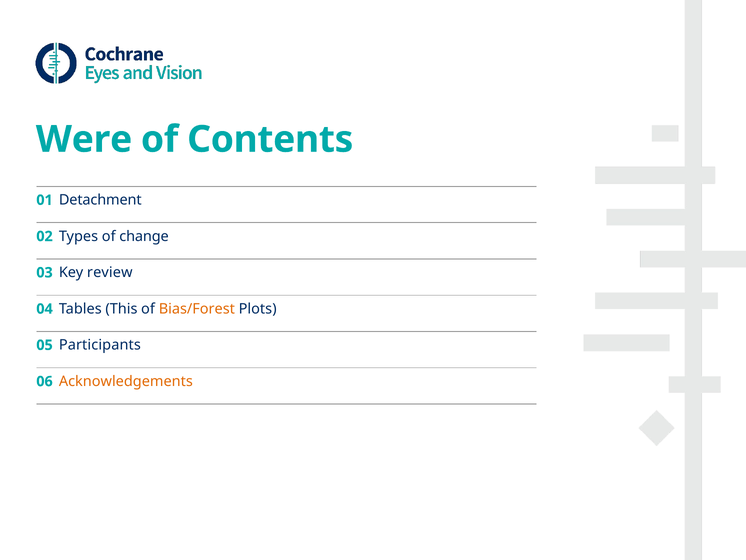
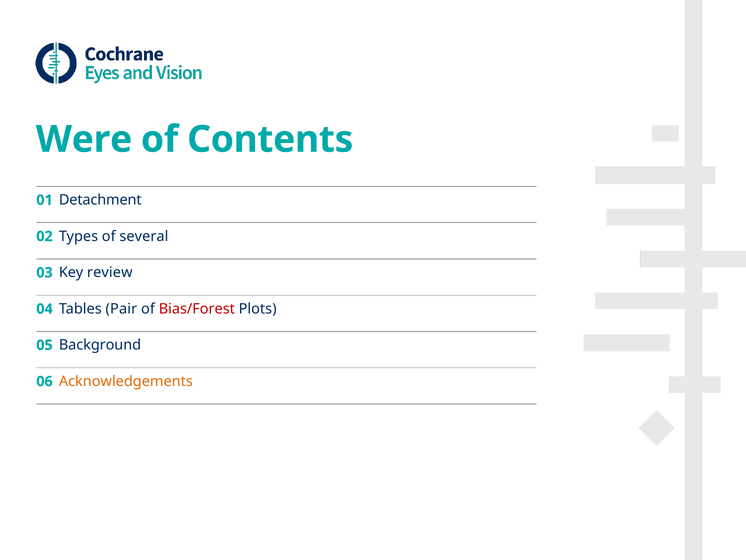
change: change -> several (144, 236)
This: This -> Pair (121, 309)
Bias/Forest colour: orange -> red (197, 309)
Participants: Participants -> Background (100, 345)
